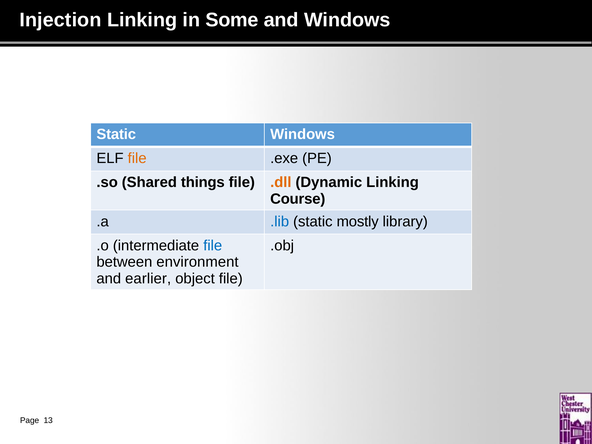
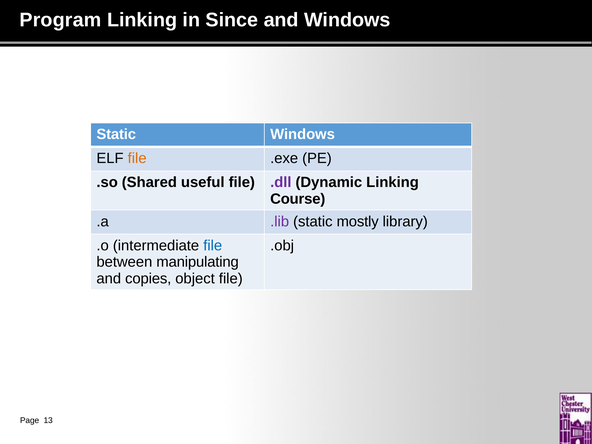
Injection: Injection -> Program (60, 20)
Some: Some -> Since (232, 20)
things: things -> useful (203, 182)
.dll colour: orange -> purple (281, 182)
.lib colour: blue -> purple (280, 221)
environment: environment -> manipulating (198, 262)
earlier: earlier -> copies (148, 279)
